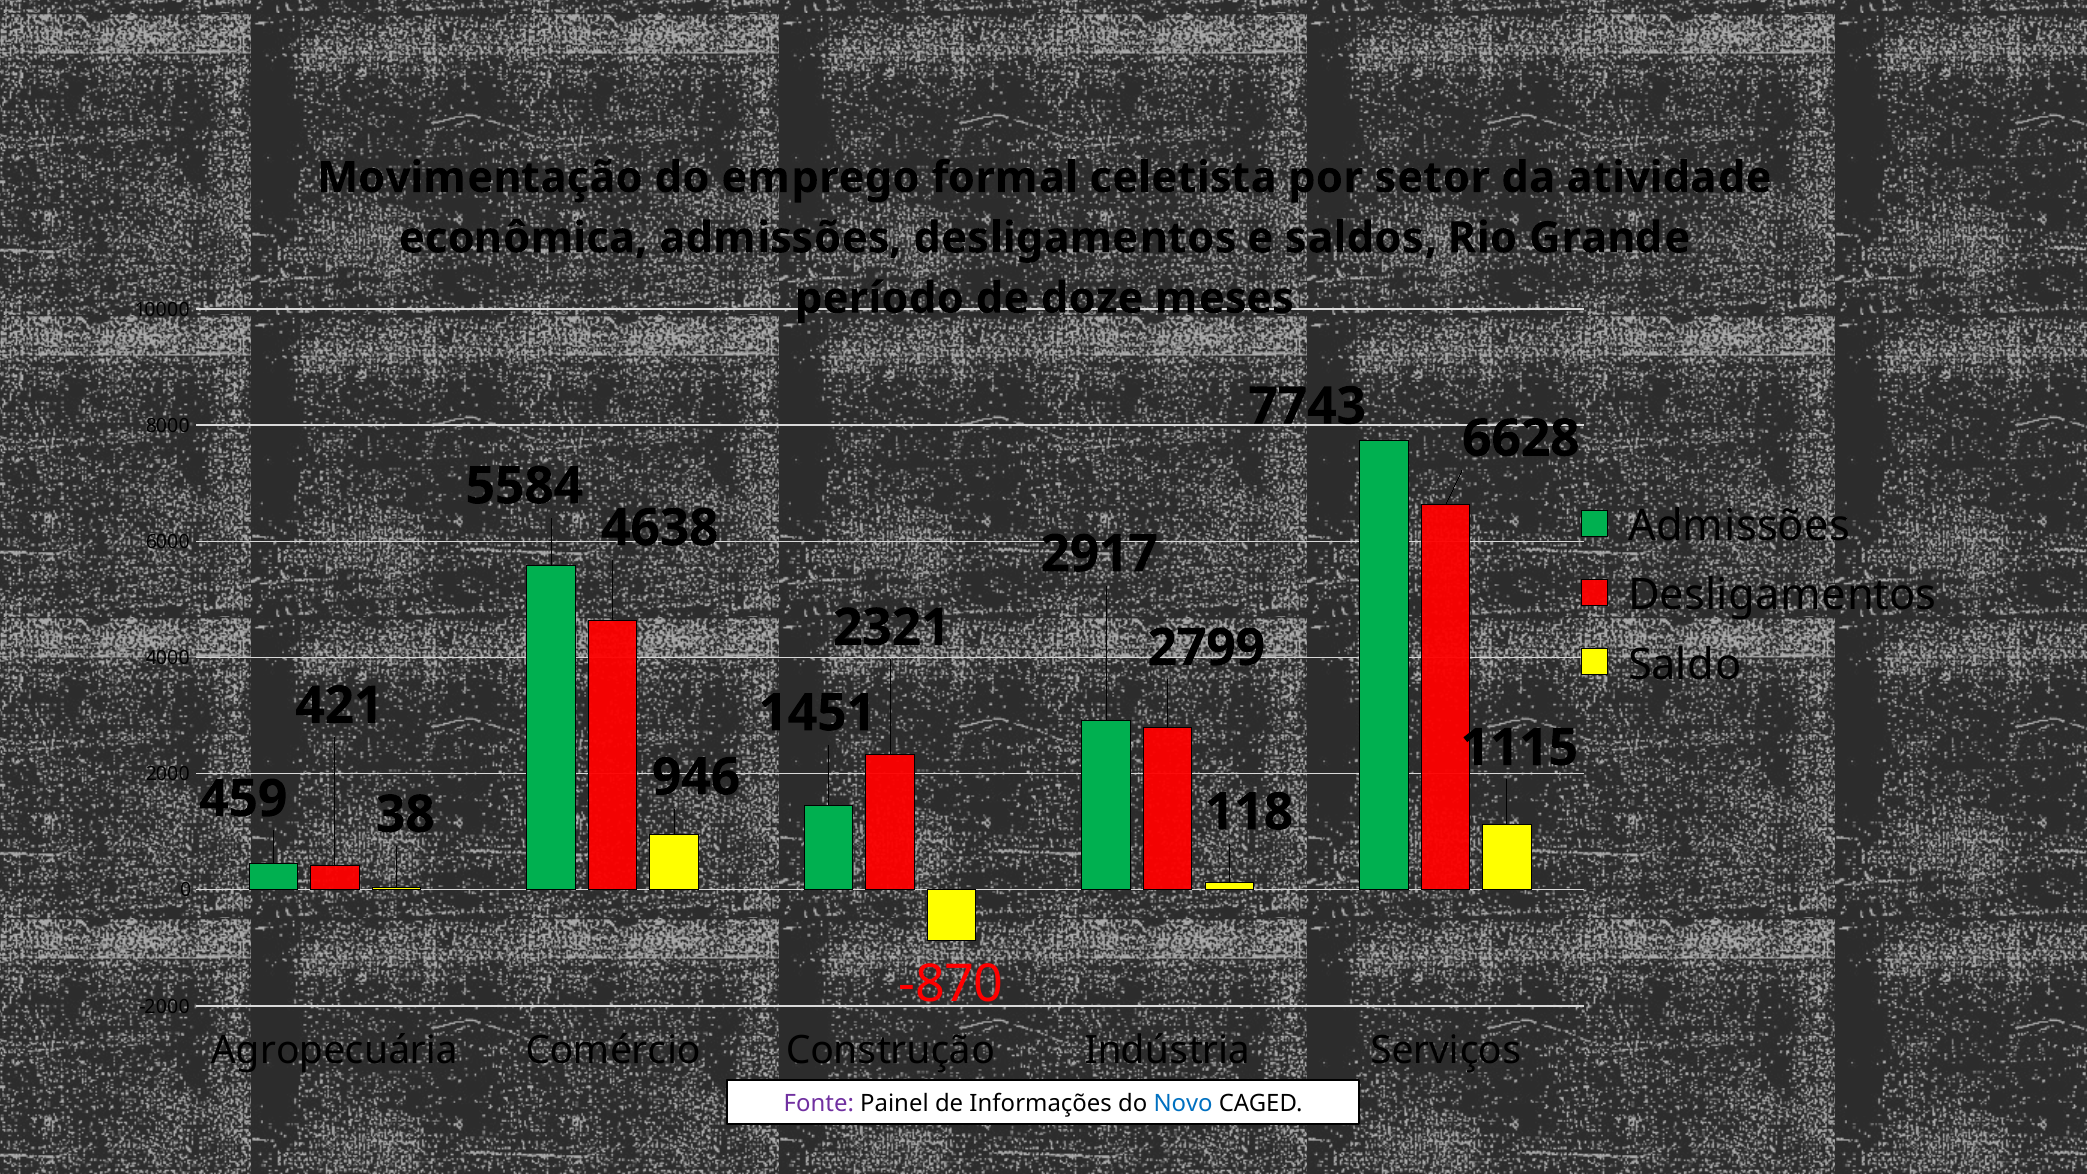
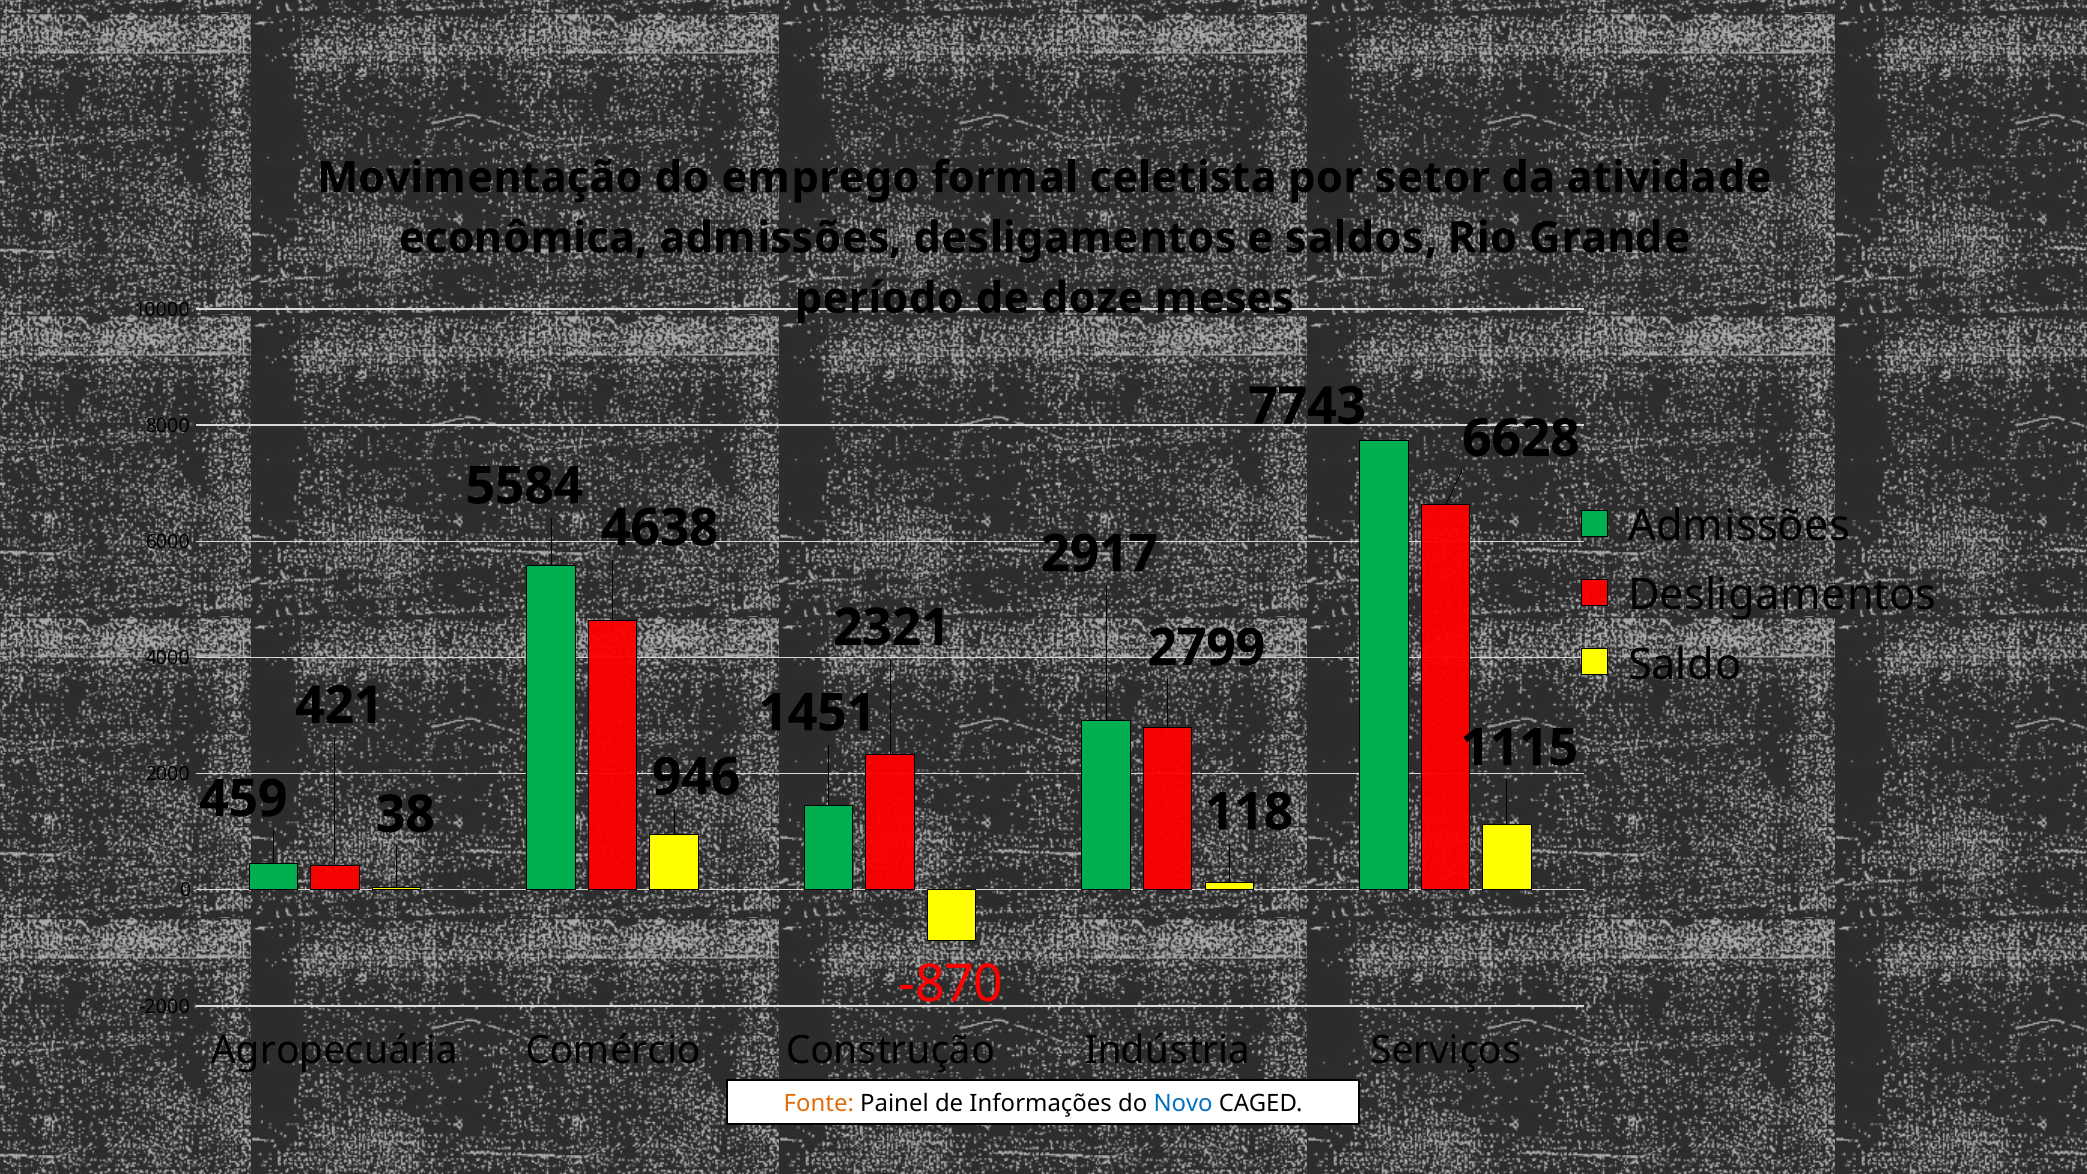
Fonte colour: purple -> orange (819, 1104)
